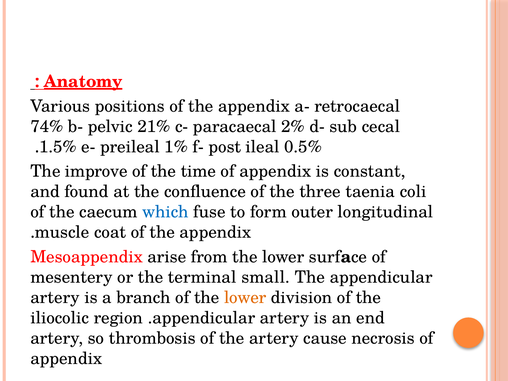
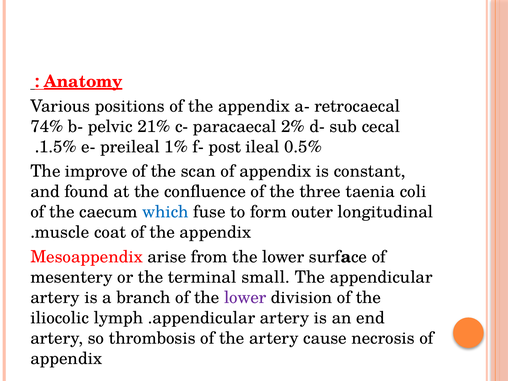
time: time -> scan (198, 171)
lower colour: orange -> purple (245, 298)
region: region -> lymph (118, 318)
